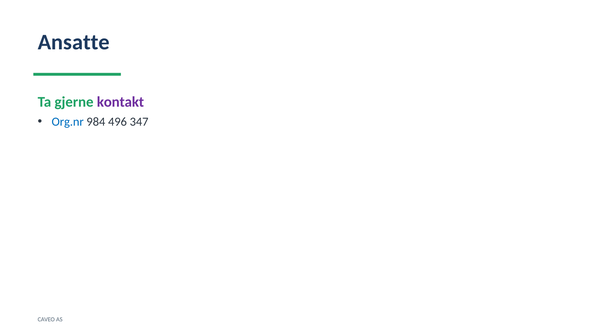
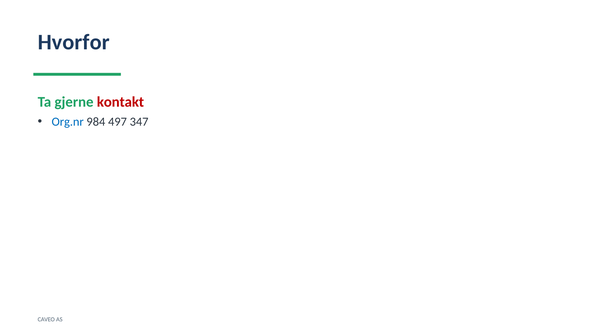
Ansatte: Ansatte -> Hvorfor (74, 42)
kontakt colour: purple -> red (120, 102)
496: 496 -> 497 (117, 122)
